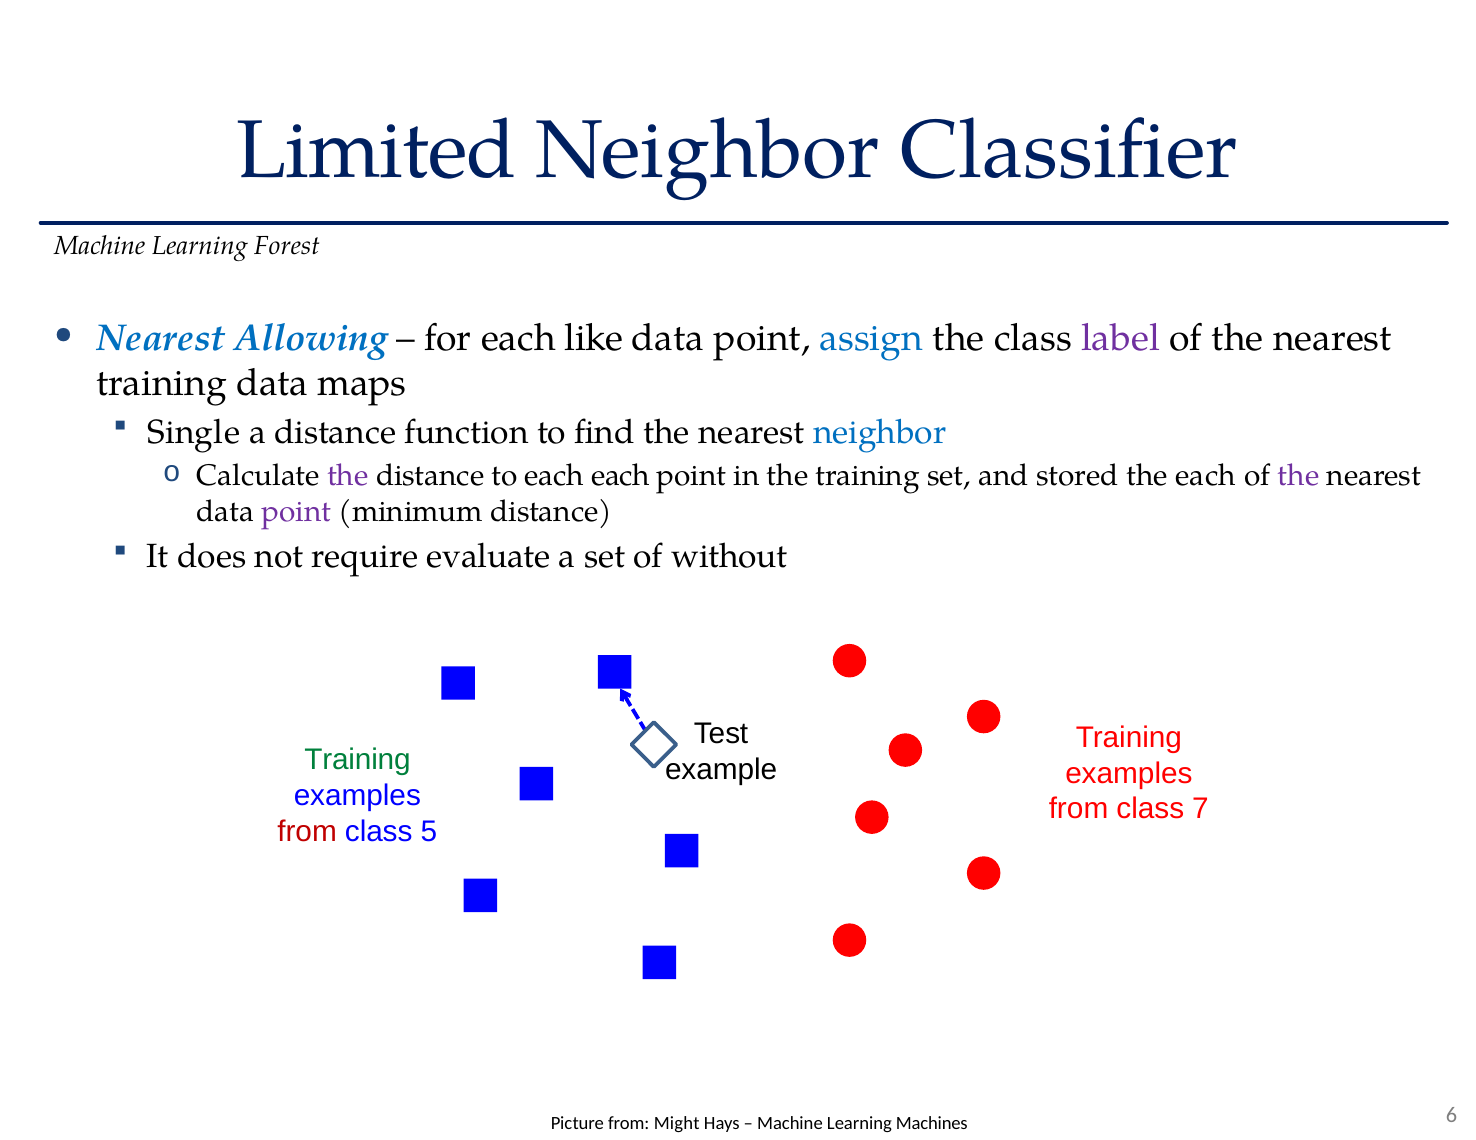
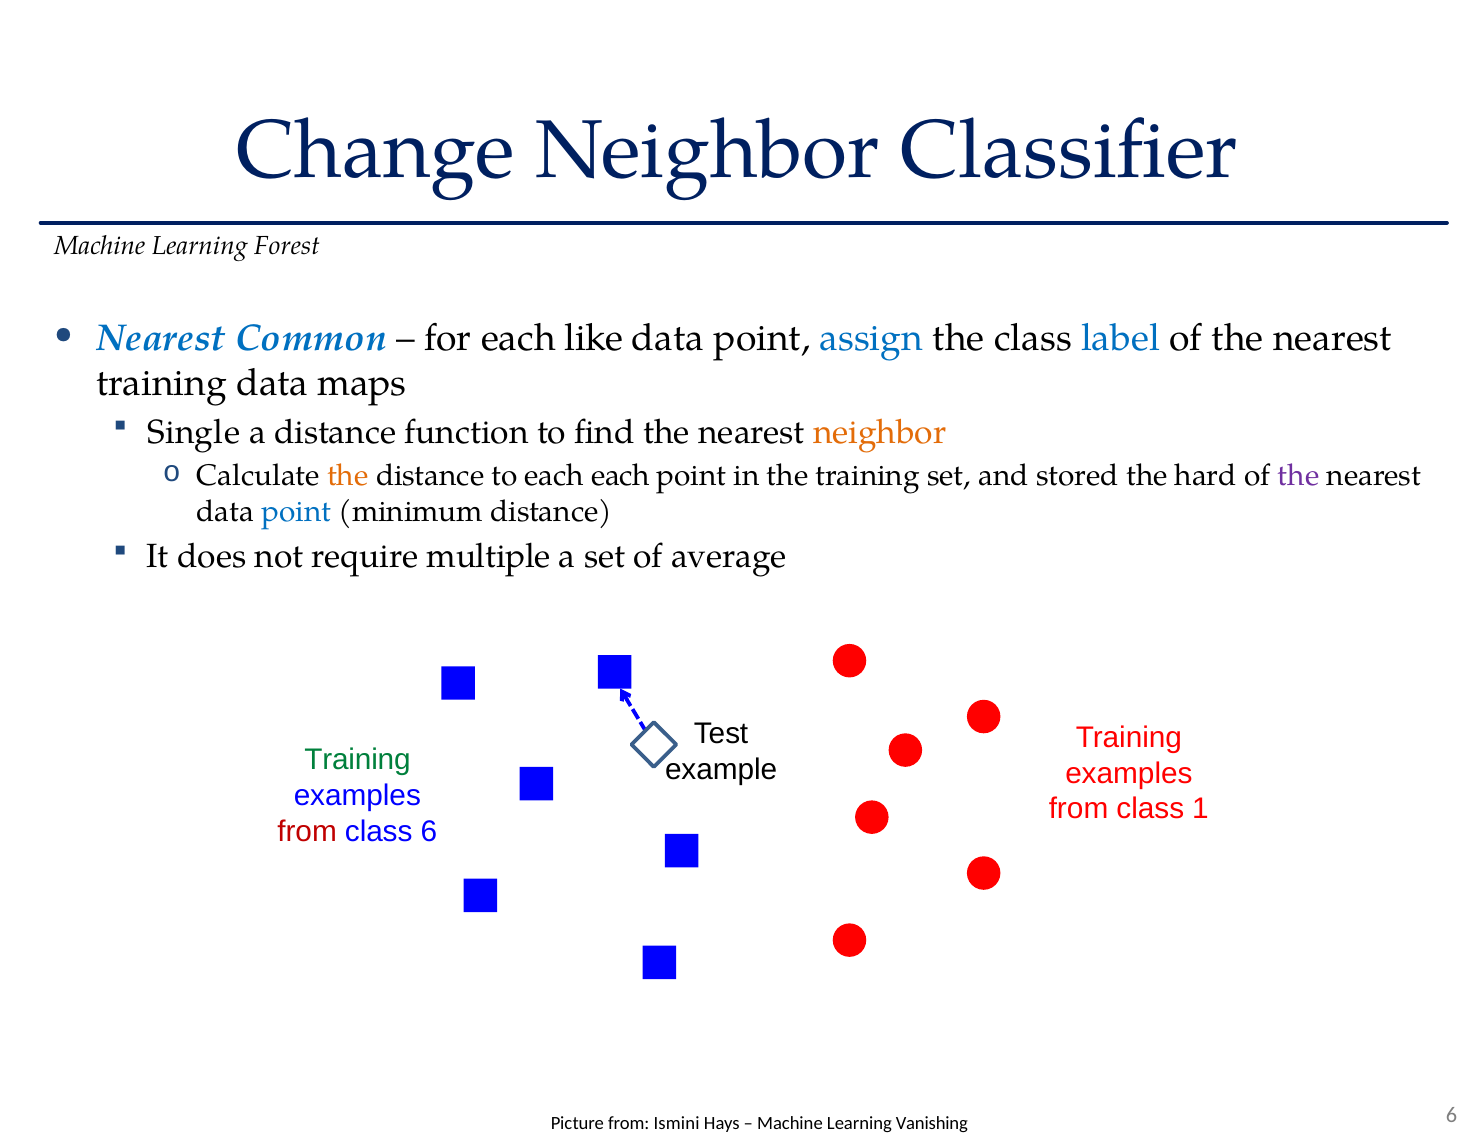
Limited: Limited -> Change (376, 150)
Allowing: Allowing -> Common (311, 339)
label colour: purple -> blue (1121, 339)
neighbor colour: blue -> orange (880, 432)
the colour: purple -> orange (348, 476)
the each: each -> hard (1206, 476)
point colour: purple -> blue (296, 512)
evaluate: evaluate -> multiple (489, 557)
without: without -> average (729, 557)
7: 7 -> 1 (1201, 809)
class 5: 5 -> 6 (429, 832)
Might: Might -> Ismini (677, 1123)
Machines: Machines -> Vanishing (932, 1123)
